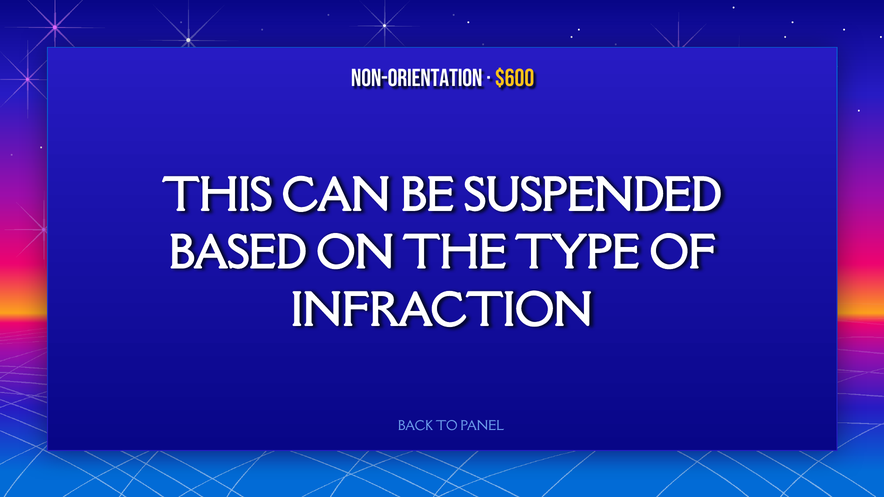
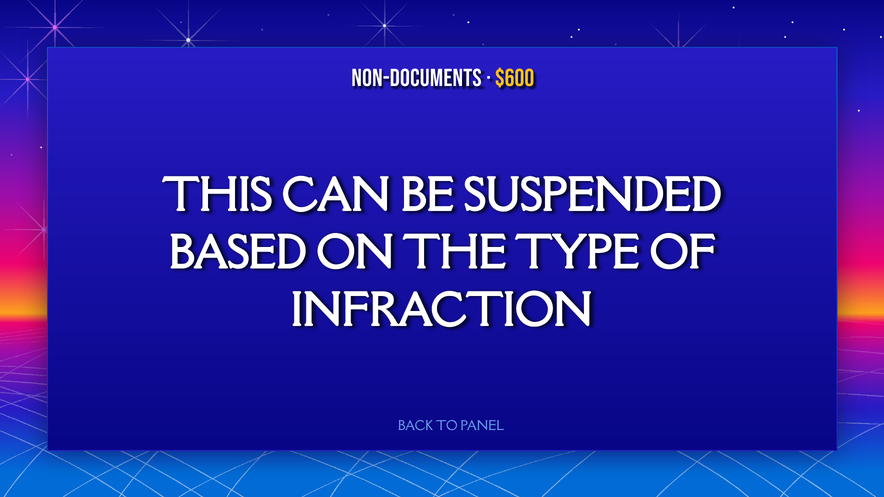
NON-ORIENTATION: NON-ORIENTATION -> NON-DOCUMENTS (417, 78)
